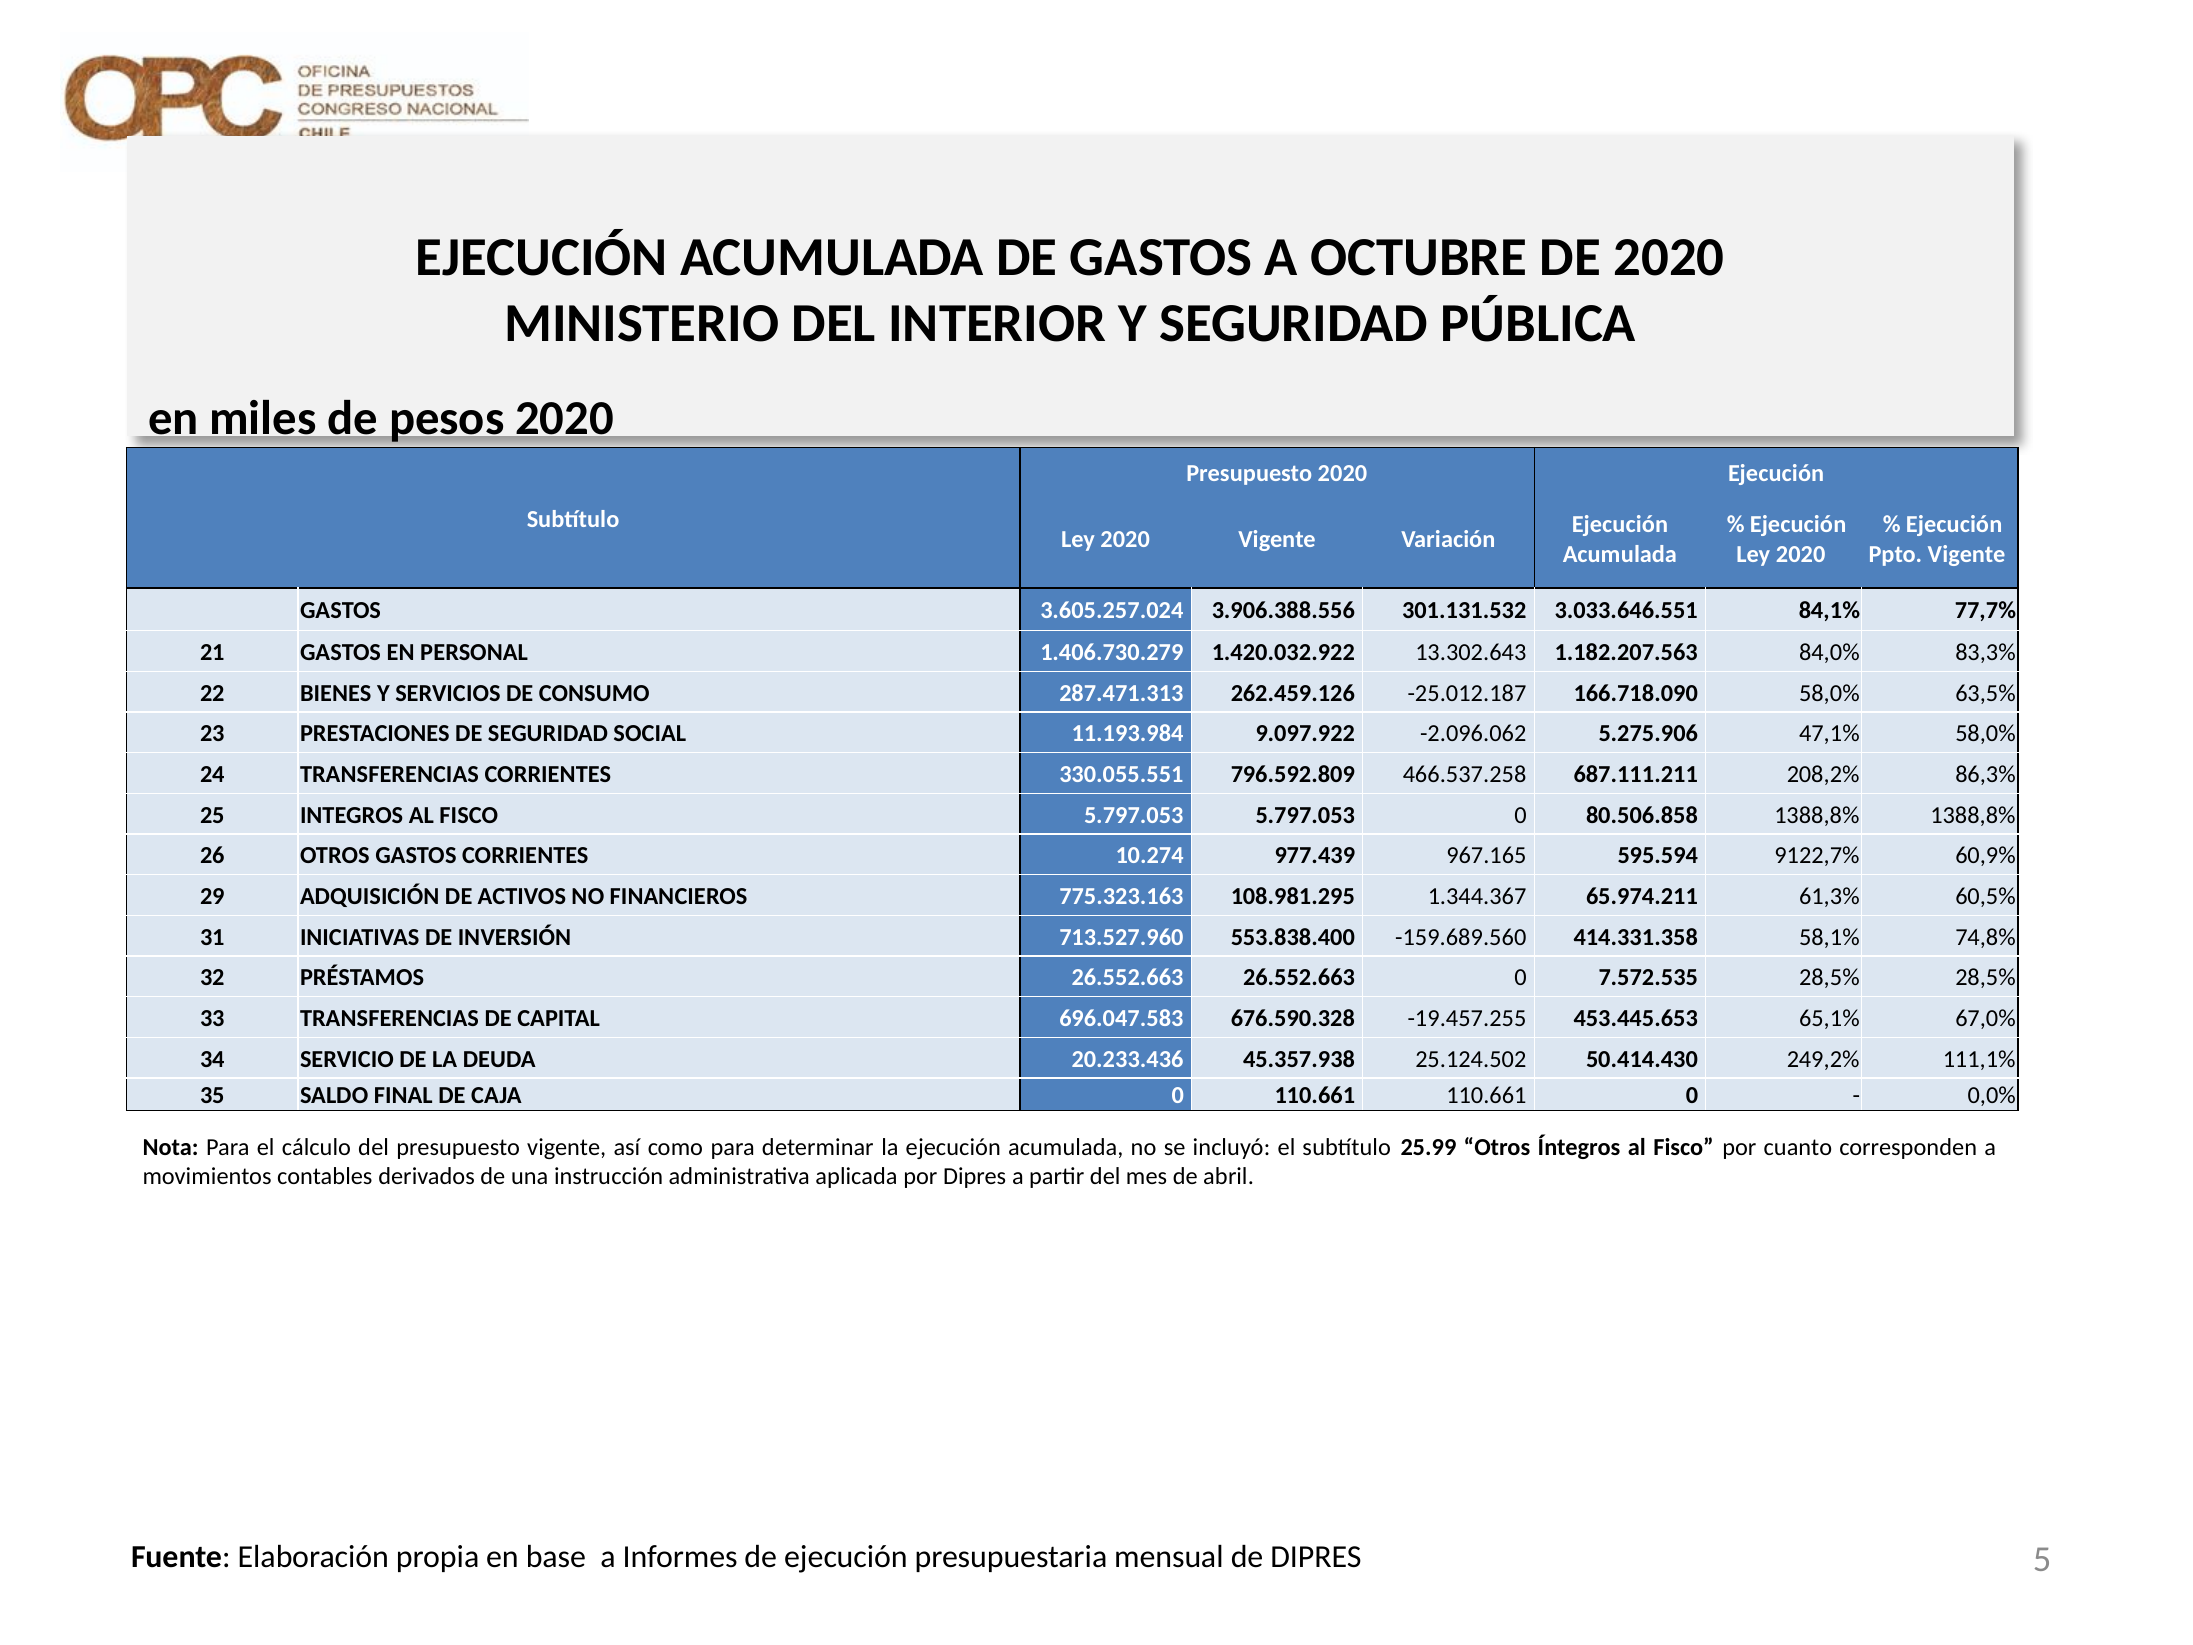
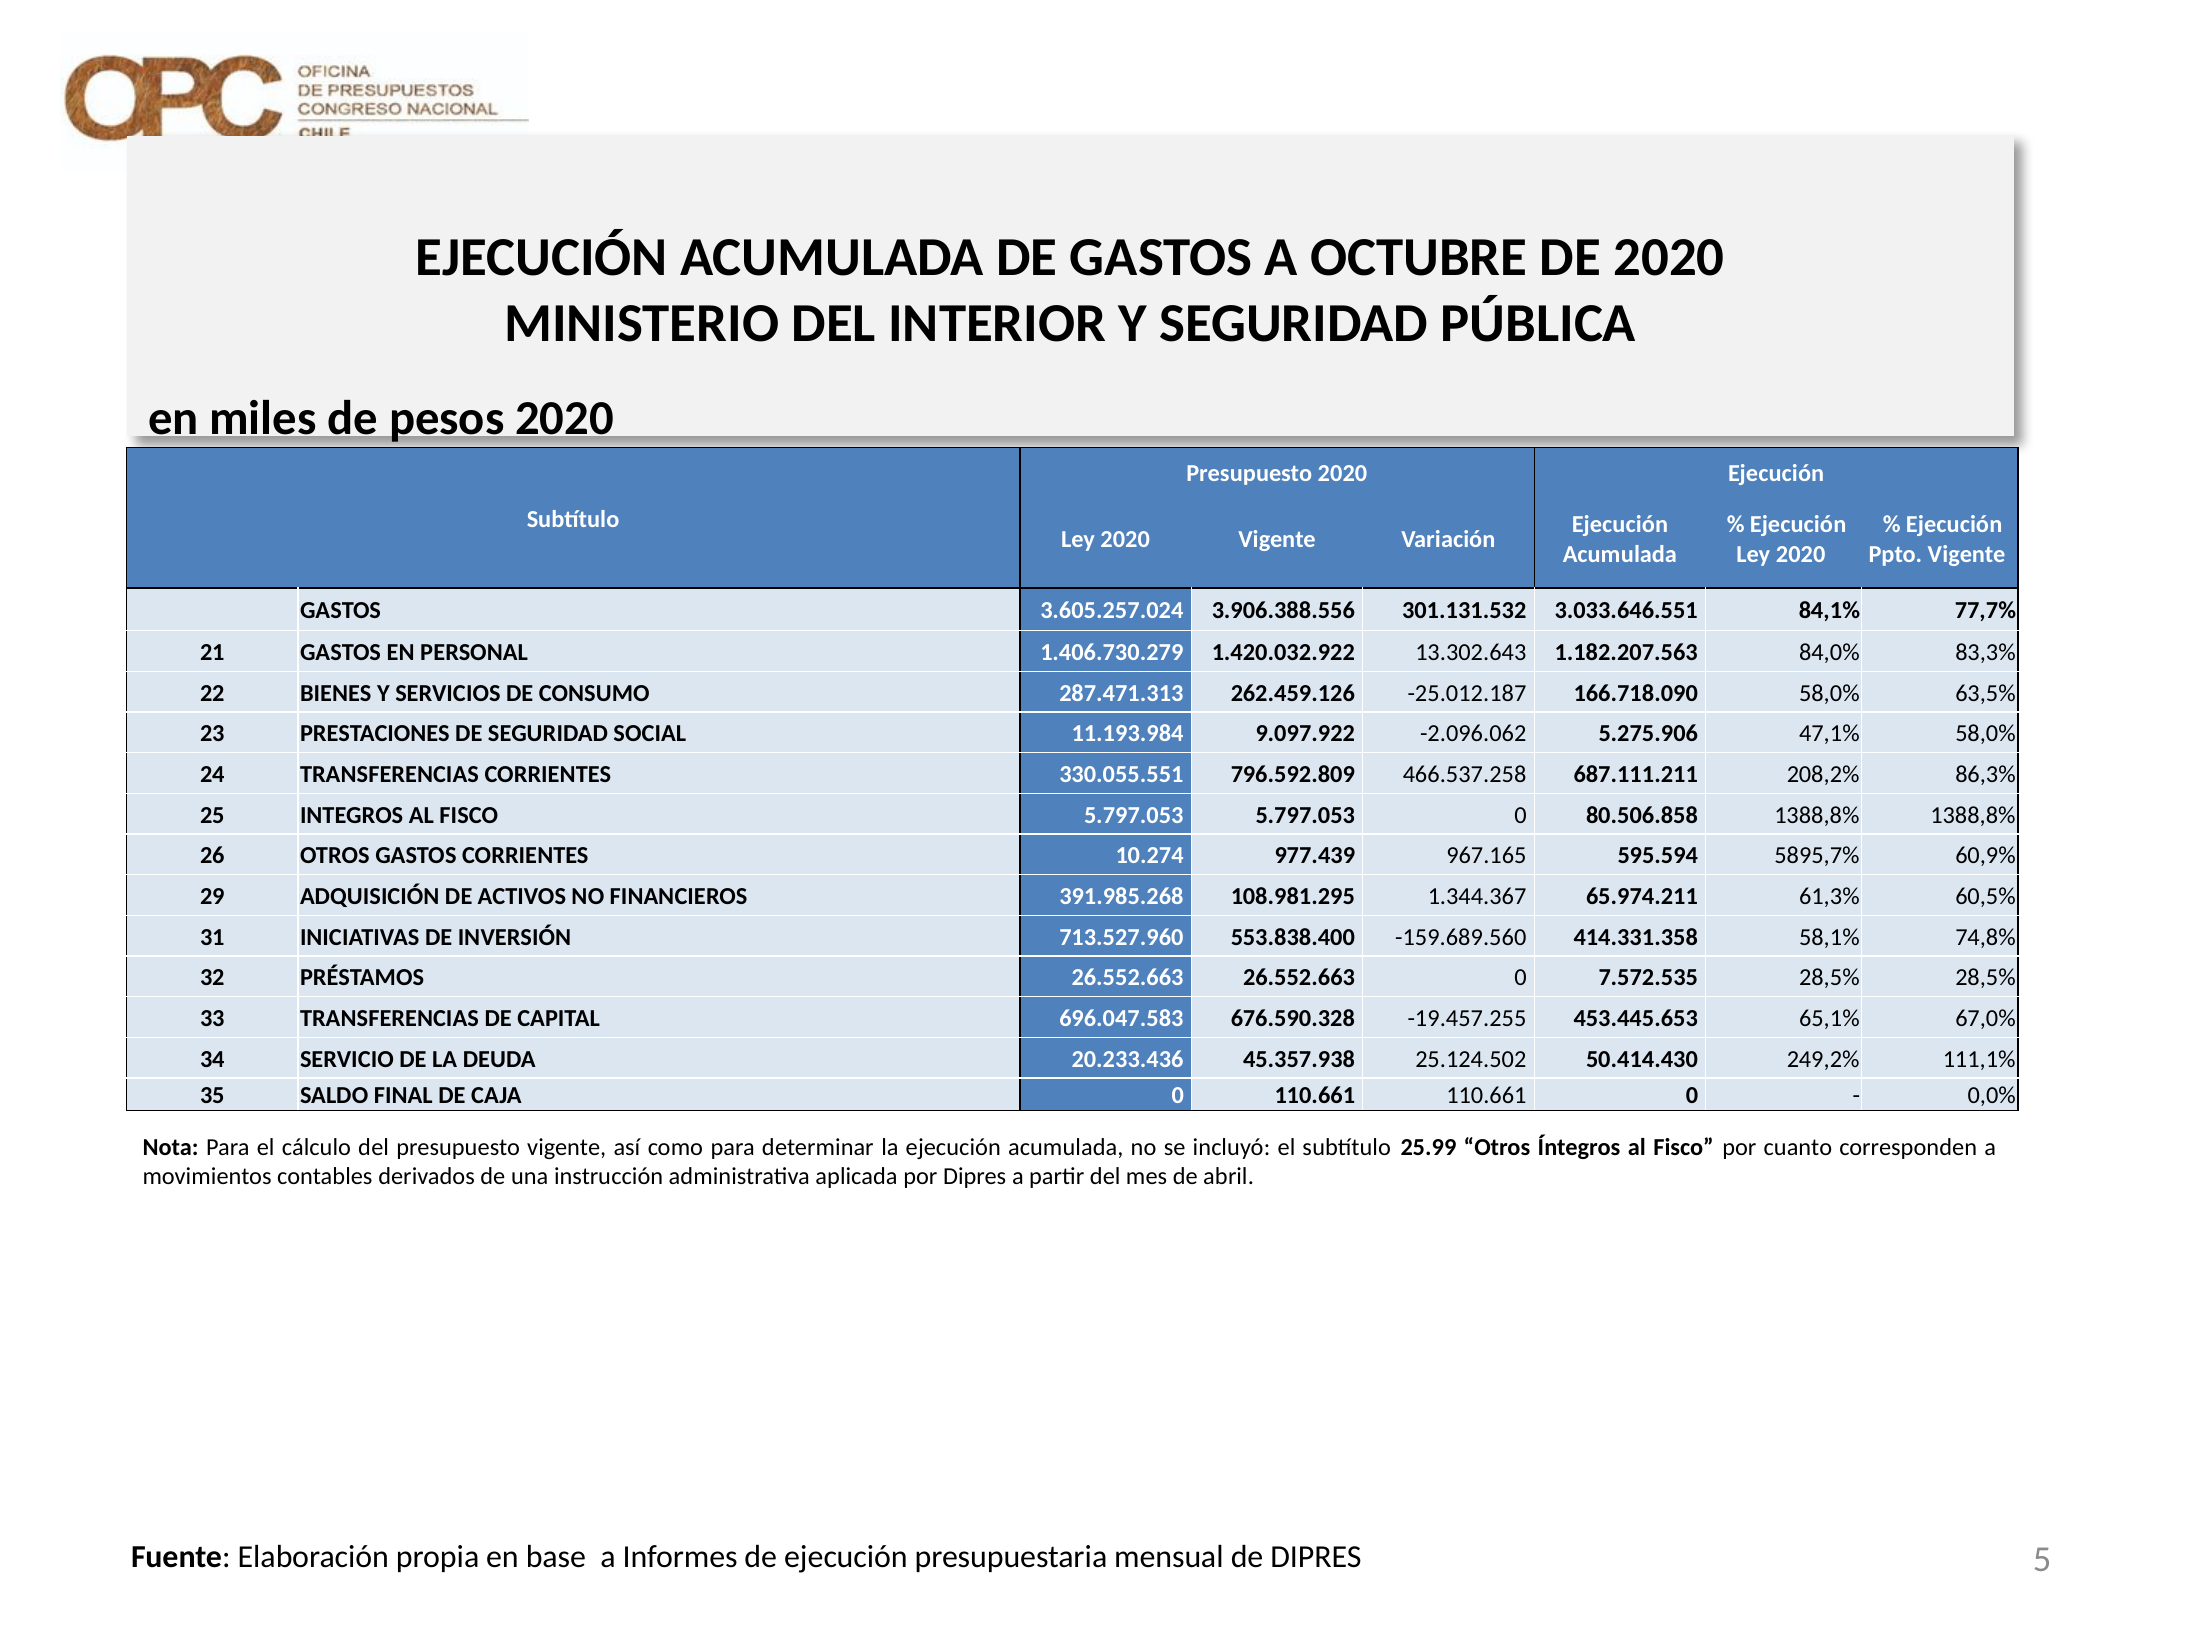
9122,7%: 9122,7% -> 5895,7% (1817, 856)
775.323.163: 775.323.163 -> 391.985.268 (1121, 896)
